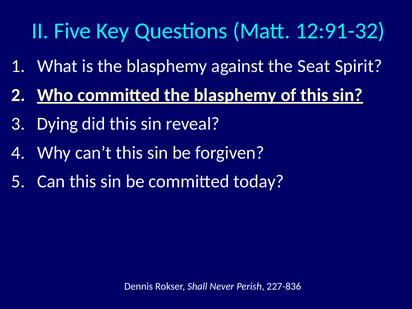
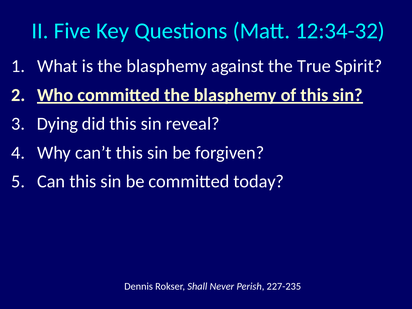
12:91-32: 12:91-32 -> 12:34-32 (340, 31)
Seat: Seat -> True (314, 66)
227-836: 227-836 -> 227-235 (284, 286)
